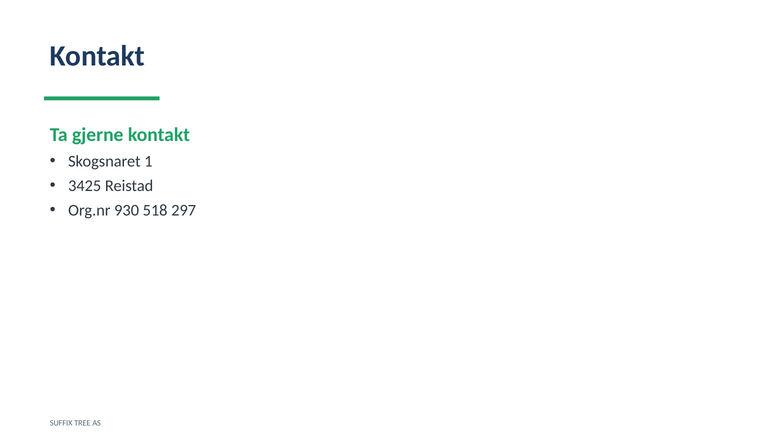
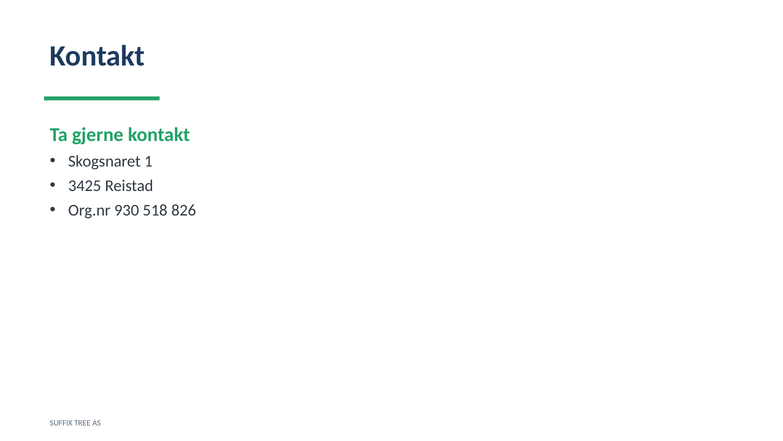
297: 297 -> 826 (184, 210)
